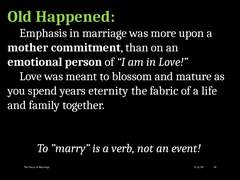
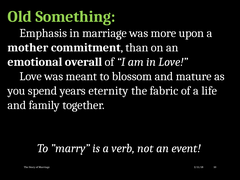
Happened: Happened -> Something (75, 17)
person: person -> overall (84, 62)
